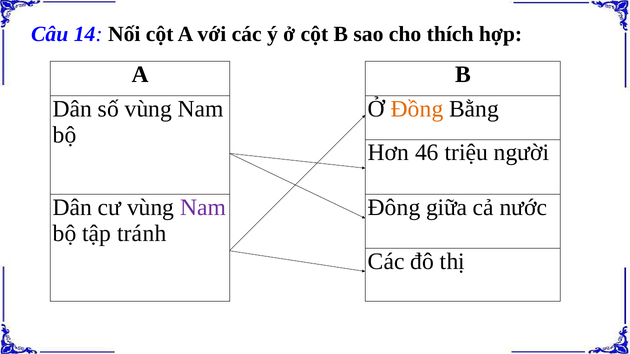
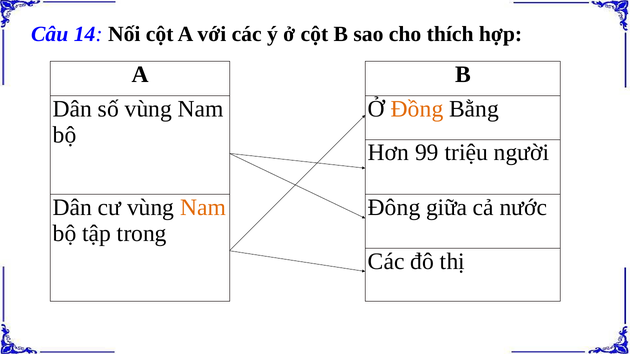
46: 46 -> 99 (427, 153)
Nam colour: purple -> orange (203, 207)
tránh: tránh -> trong (142, 234)
